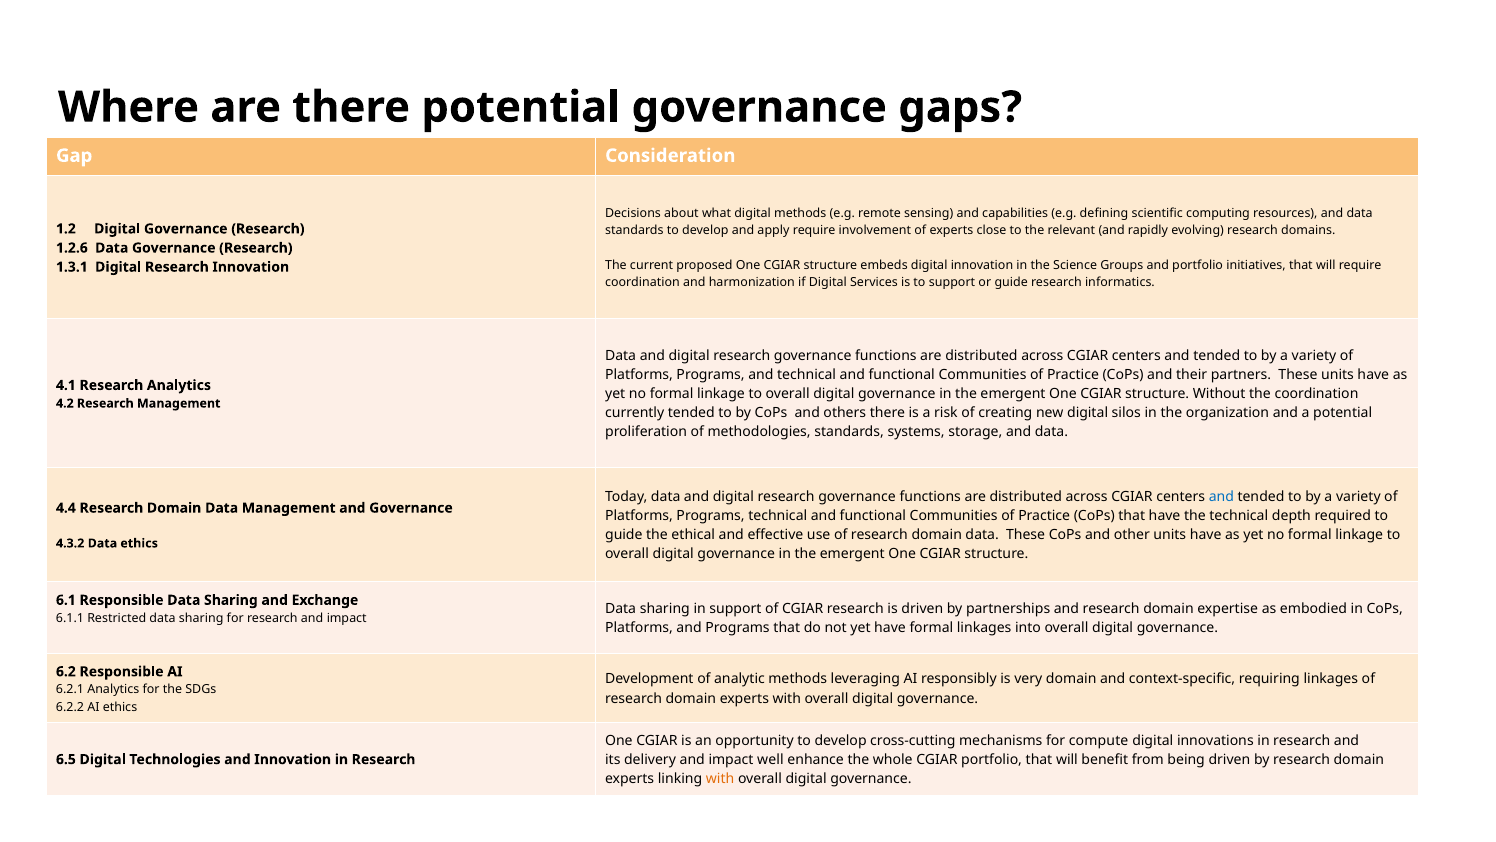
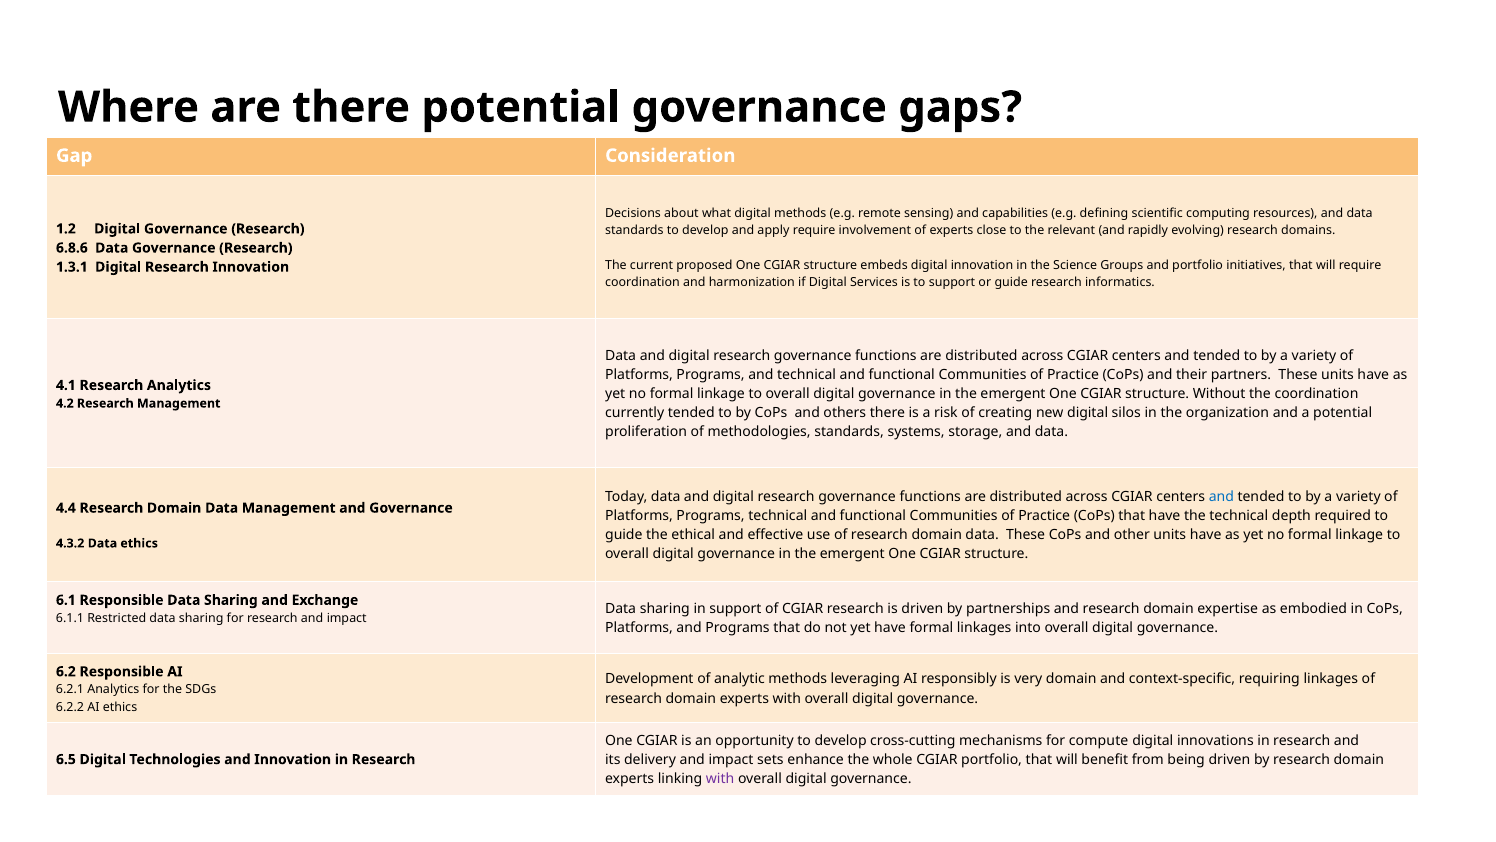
1.2.6: 1.2.6 -> 6.8.6 (72, 248)
well: well -> sets (770, 759)
with colour: orange -> purple (720, 778)
